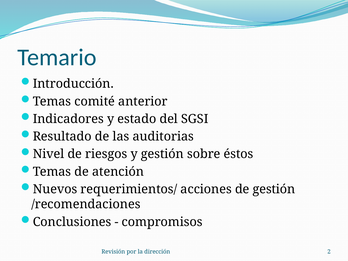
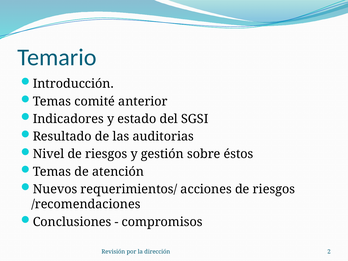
acciones de gestión: gestión -> riesgos (274, 189)
